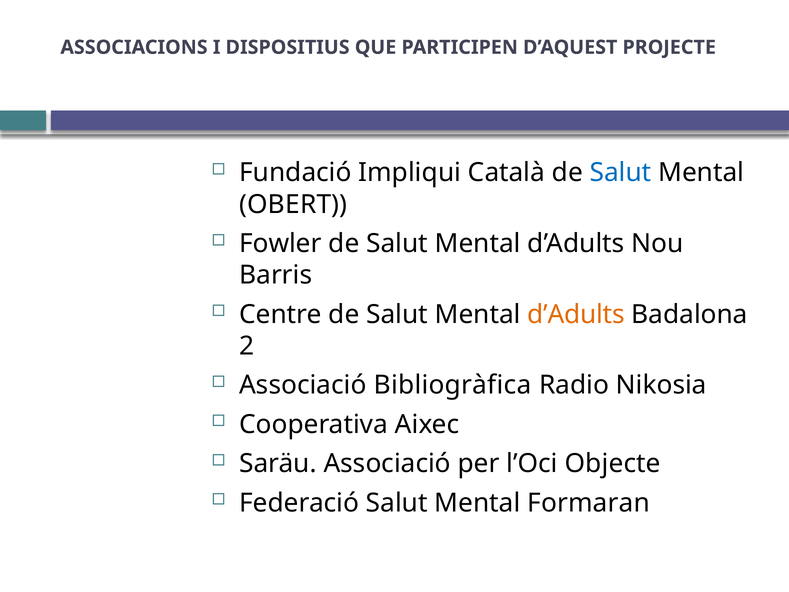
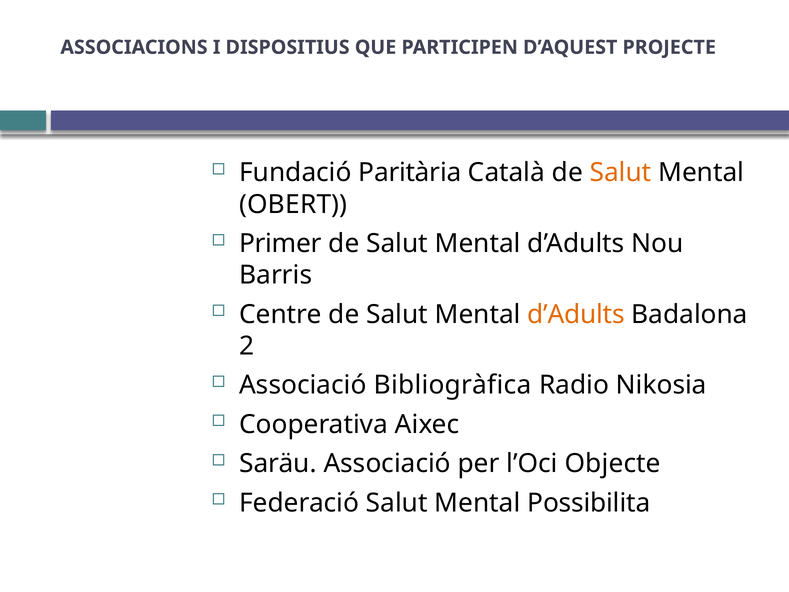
Impliqui: Impliqui -> Paritària (410, 173)
Salut colour: blue -> orange (621, 173)
Fowler: Fowler -> Primer (280, 244)
Formaran: Formaran -> Possibilita (589, 503)
